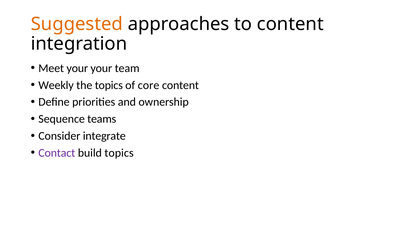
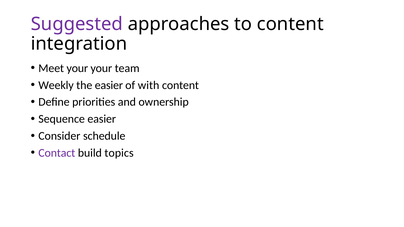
Suggested colour: orange -> purple (77, 24)
the topics: topics -> easier (109, 85)
core: core -> with (149, 85)
Sequence teams: teams -> easier (102, 119)
integrate: integrate -> schedule (104, 136)
